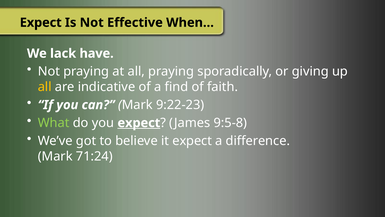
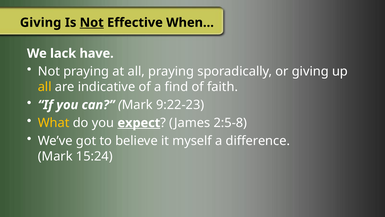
Expect: Expect -> Giving (41, 23)
Not underline: none -> present (92, 23)
What colour: light green -> yellow (54, 123)
9:5-8: 9:5-8 -> 2:5-8 (230, 123)
it expect: expect -> myself (192, 141)
71:24: 71:24 -> 15:24 (94, 156)
